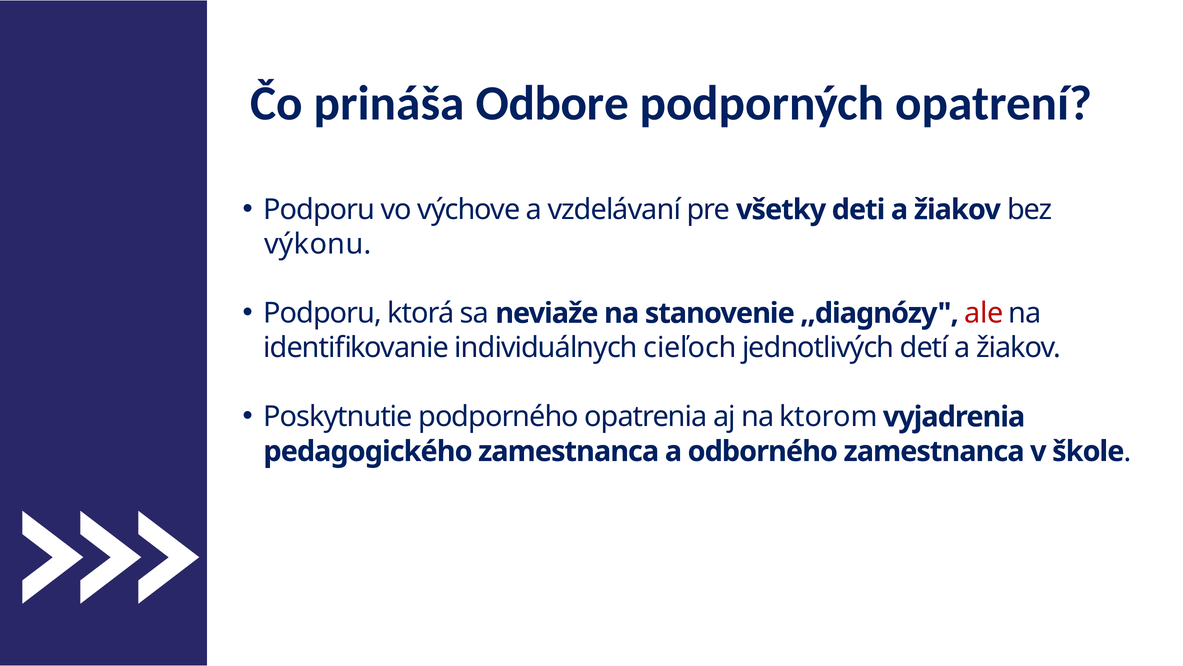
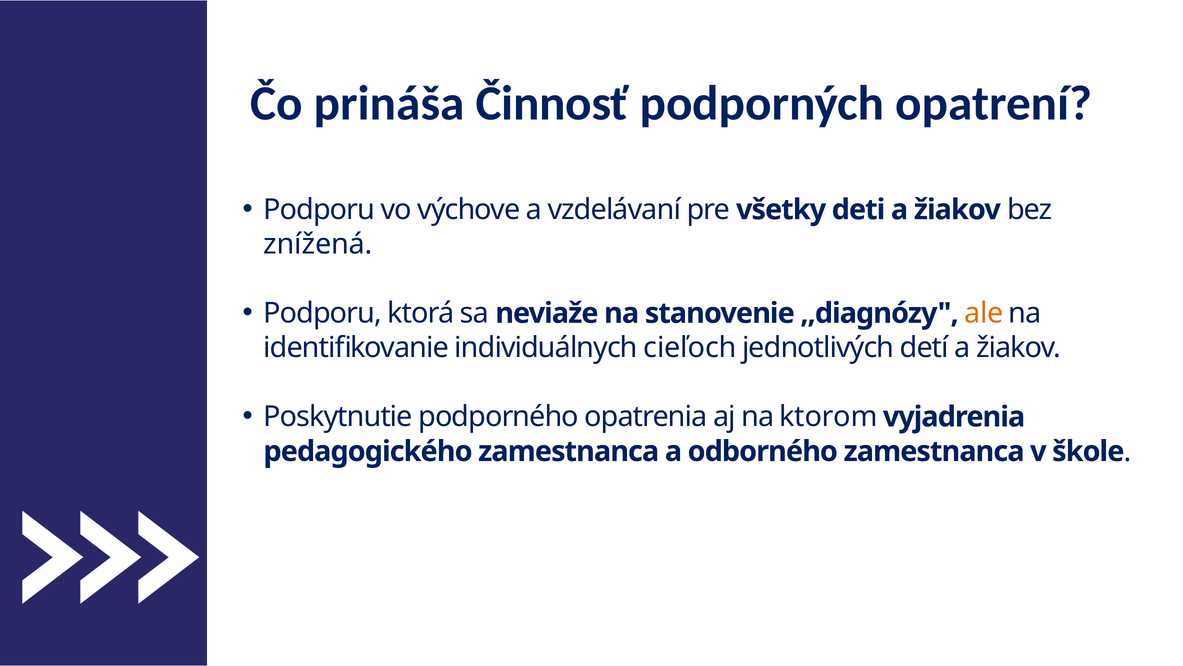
Odbore: Odbore -> Činnosť (552, 103)
výkonu: výkonu -> znížená (318, 244)
ale colour: red -> orange (984, 313)
